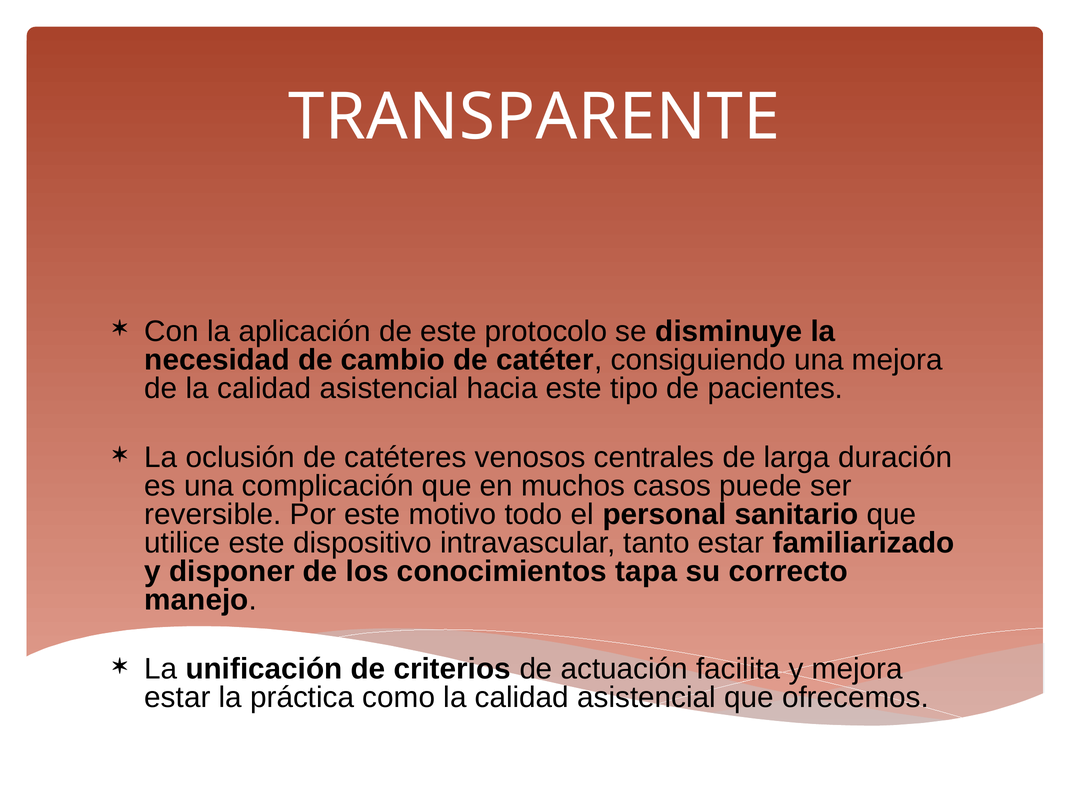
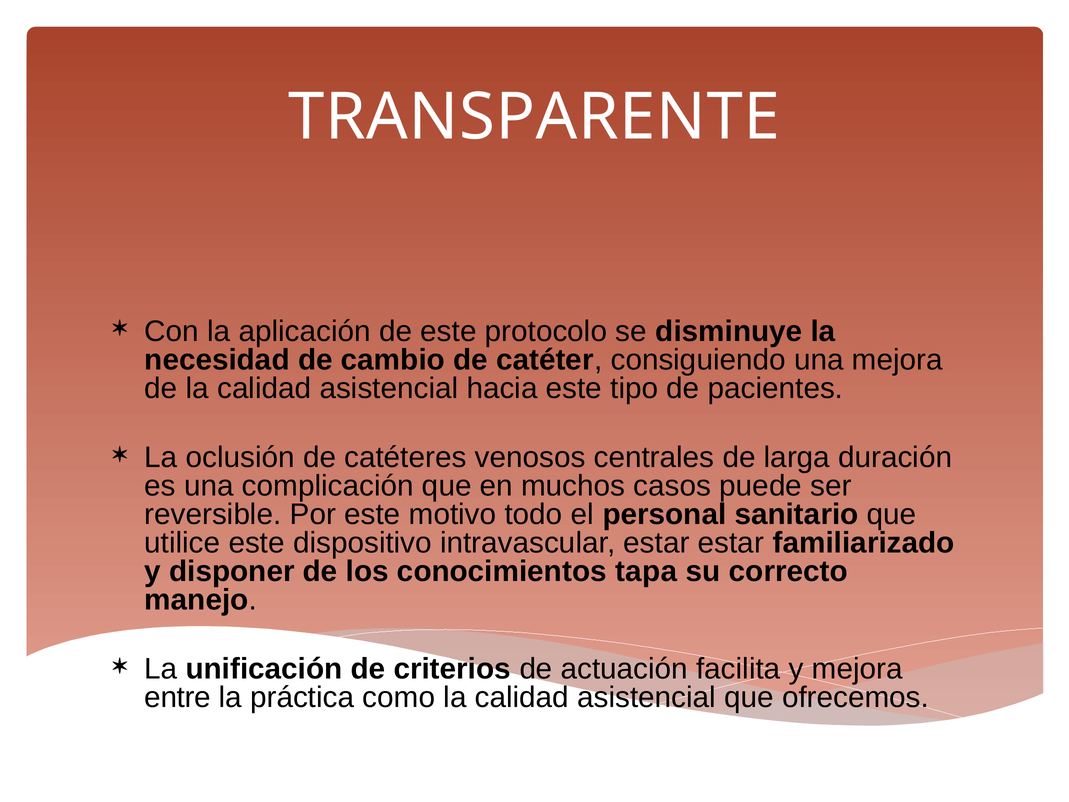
intravascular tanto: tanto -> estar (656, 543)
estar: estar -> entre (178, 697)
